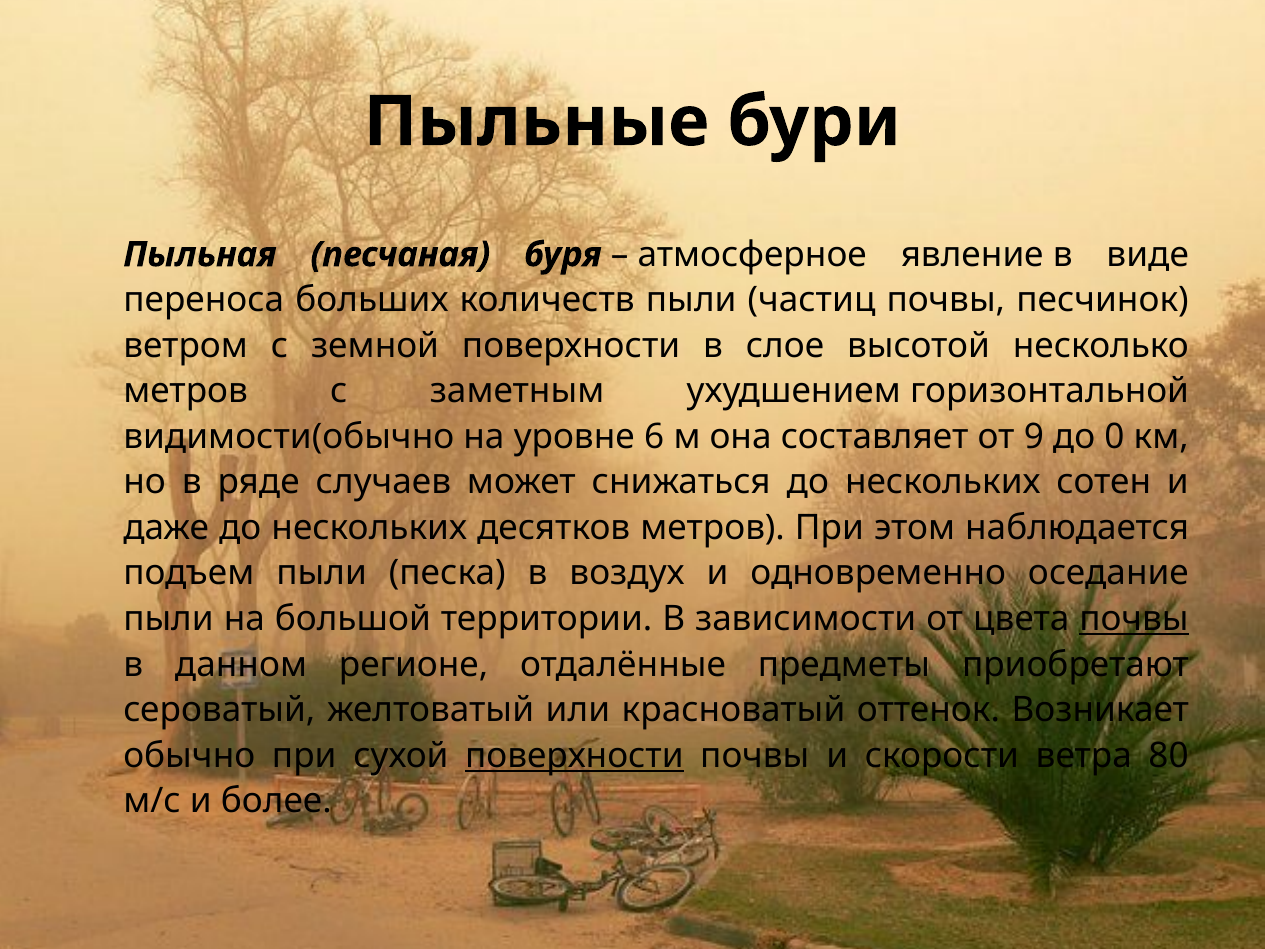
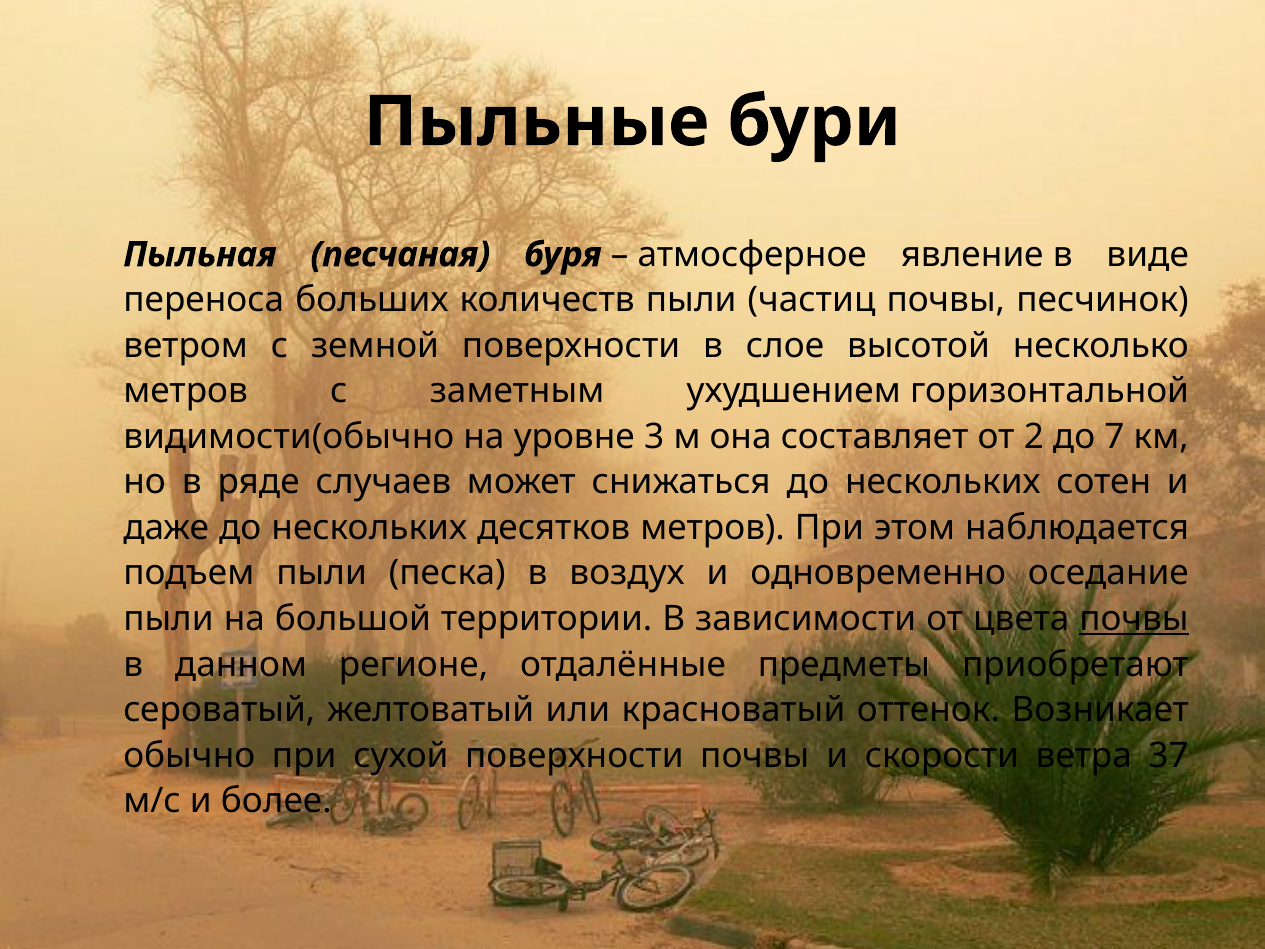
6: 6 -> 3 (654, 437)
9: 9 -> 2 (1034, 437)
0: 0 -> 7 (1114, 437)
поверхности underline: present -> none (574, 755)
80: 80 -> 37 (1169, 755)
